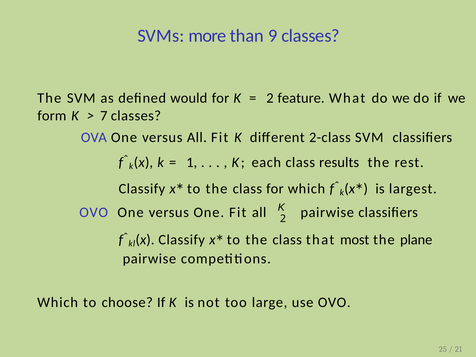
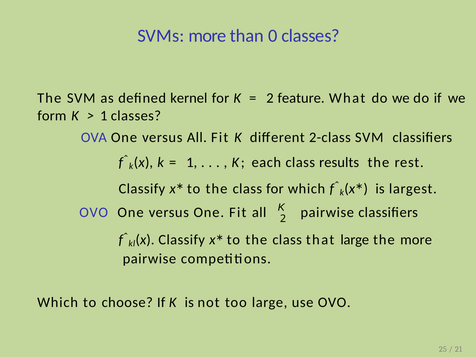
9: 9 -> 0 (273, 36)
would: would -> kernel (189, 98)
7: 7 -> 1 (104, 116)
that most: most -> large (355, 240)
the plane: plane -> more (416, 240)
